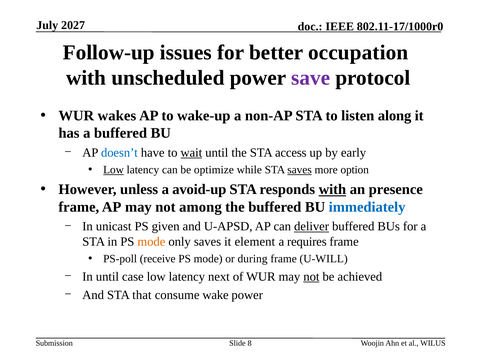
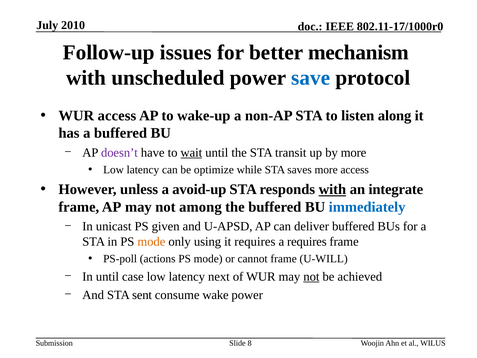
2027: 2027 -> 2010 (73, 25)
occupation: occupation -> mechanism (358, 52)
save colour: purple -> blue (311, 78)
WUR wakes: wakes -> access (117, 116)
doesn’t colour: blue -> purple (119, 152)
access: access -> transit (291, 152)
by early: early -> more (354, 152)
Low underline: present -> none (114, 170)
saves underline: present -> none (300, 170)
more option: option -> access (355, 170)
presence: presence -> integrate (396, 189)
deliver underline: present -> none (312, 226)
only saves: saves -> using (208, 241)
it element: element -> requires (255, 241)
receive: receive -> actions (158, 259)
during: during -> cannot (253, 259)
that: that -> sent (142, 295)
